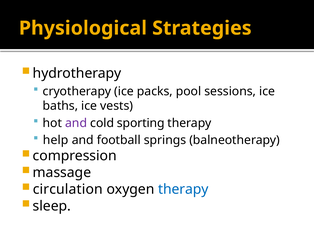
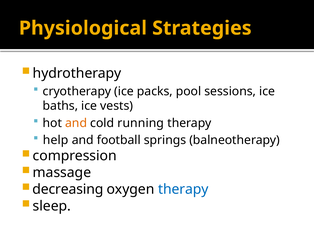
and colour: purple -> orange (76, 123)
sporting: sporting -> running (141, 123)
circulation: circulation -> decreasing (68, 190)
